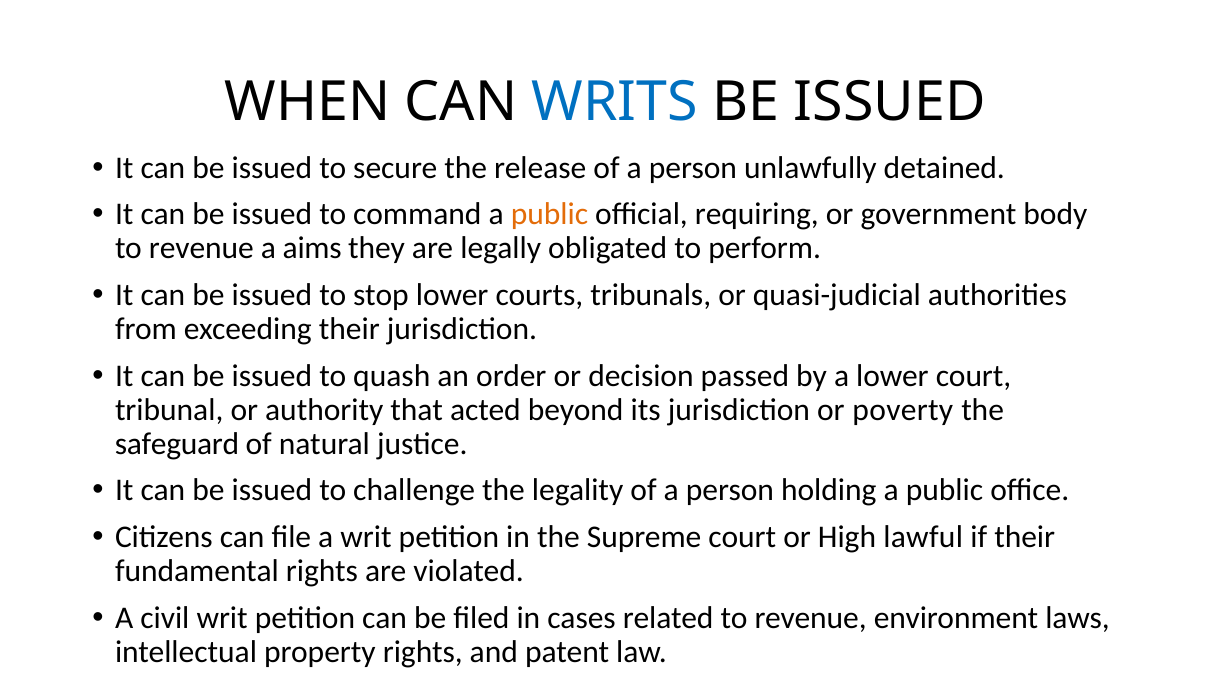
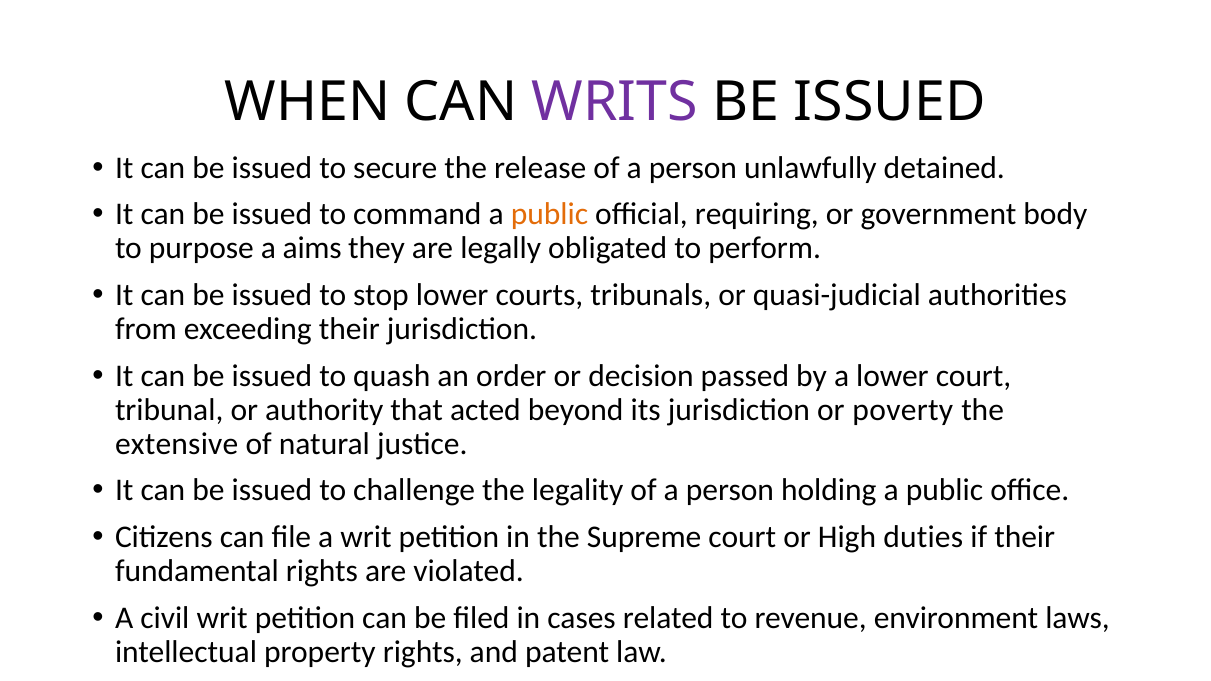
WRITS colour: blue -> purple (615, 102)
revenue: revenue -> purpose (201, 249)
safeguard: safeguard -> extensive (177, 444)
lawful: lawful -> duties (923, 537)
